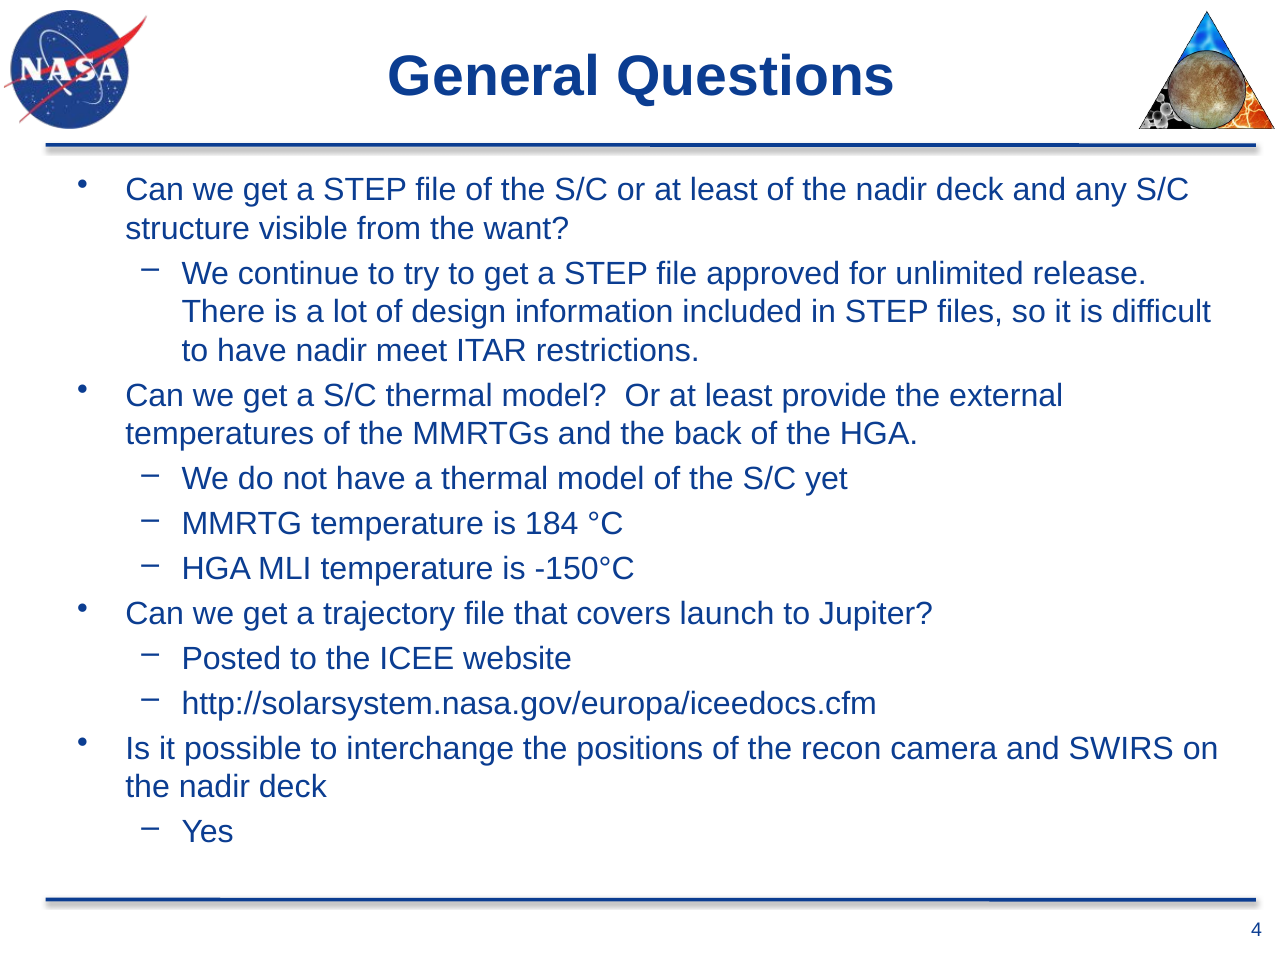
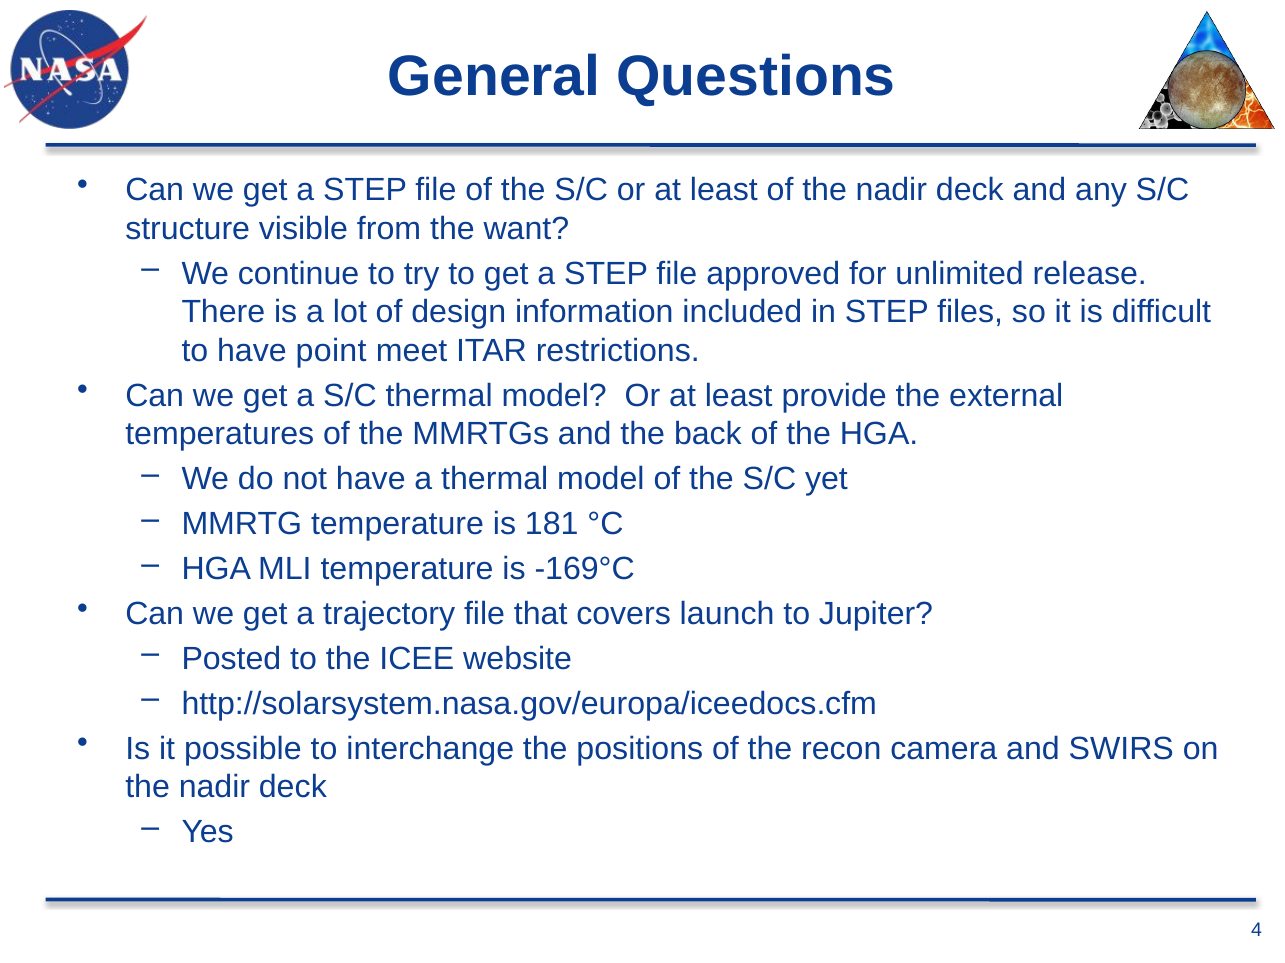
have nadir: nadir -> point (331, 351)
184: 184 -> 181 (552, 524)
-150°C: -150°C -> -169°C (585, 569)
